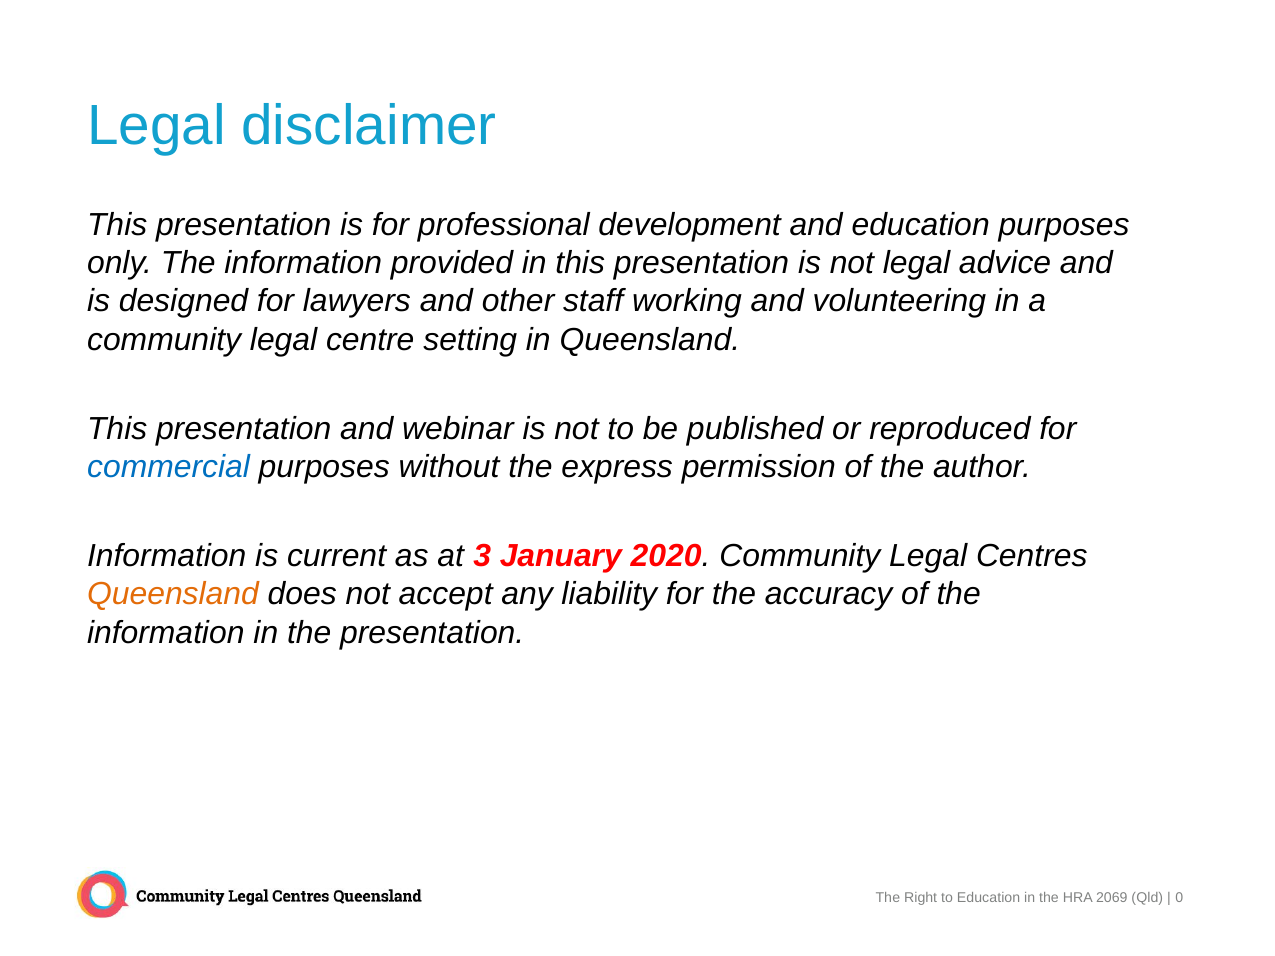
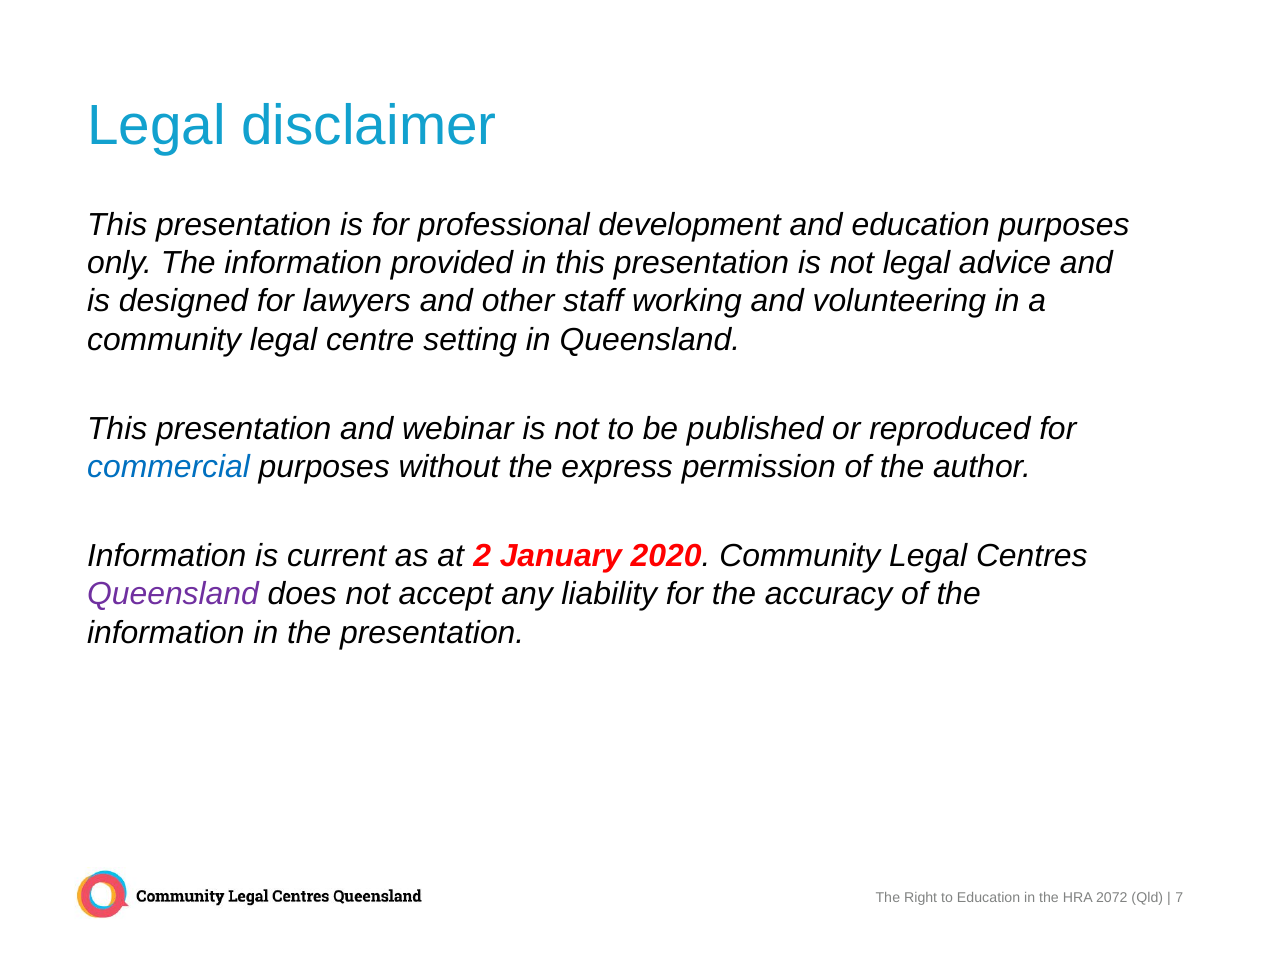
3: 3 -> 2 (482, 556)
Queensland colour: orange -> purple (173, 595)
2069: 2069 -> 2072 (1112, 898)
0: 0 -> 7 (1179, 898)
